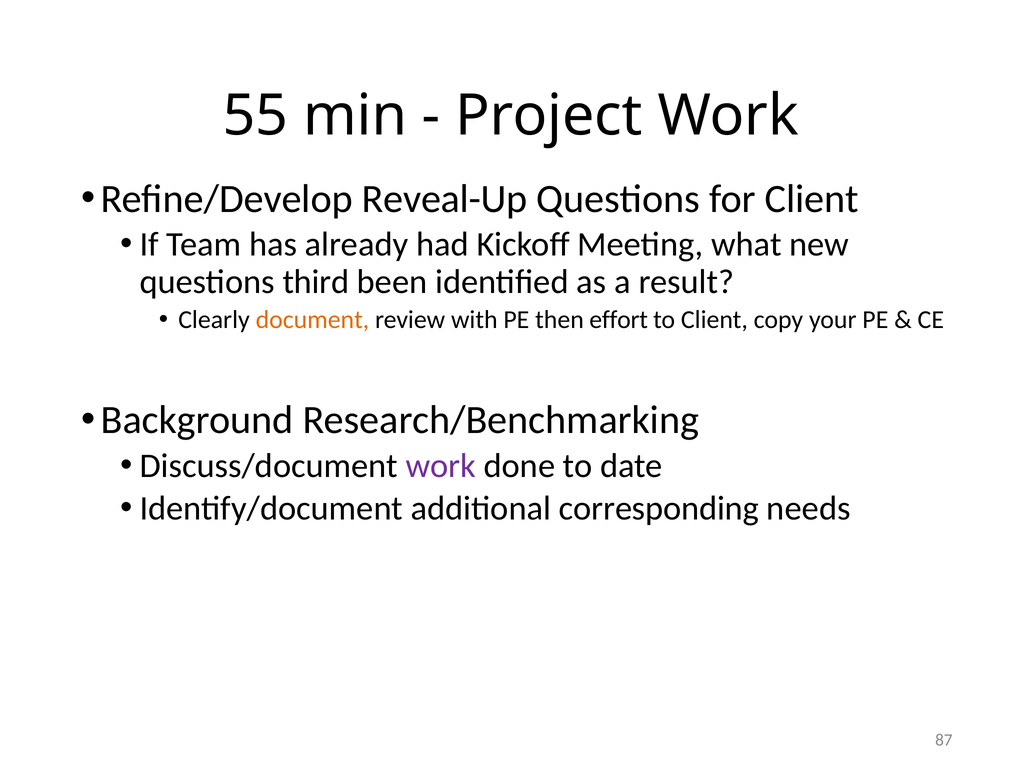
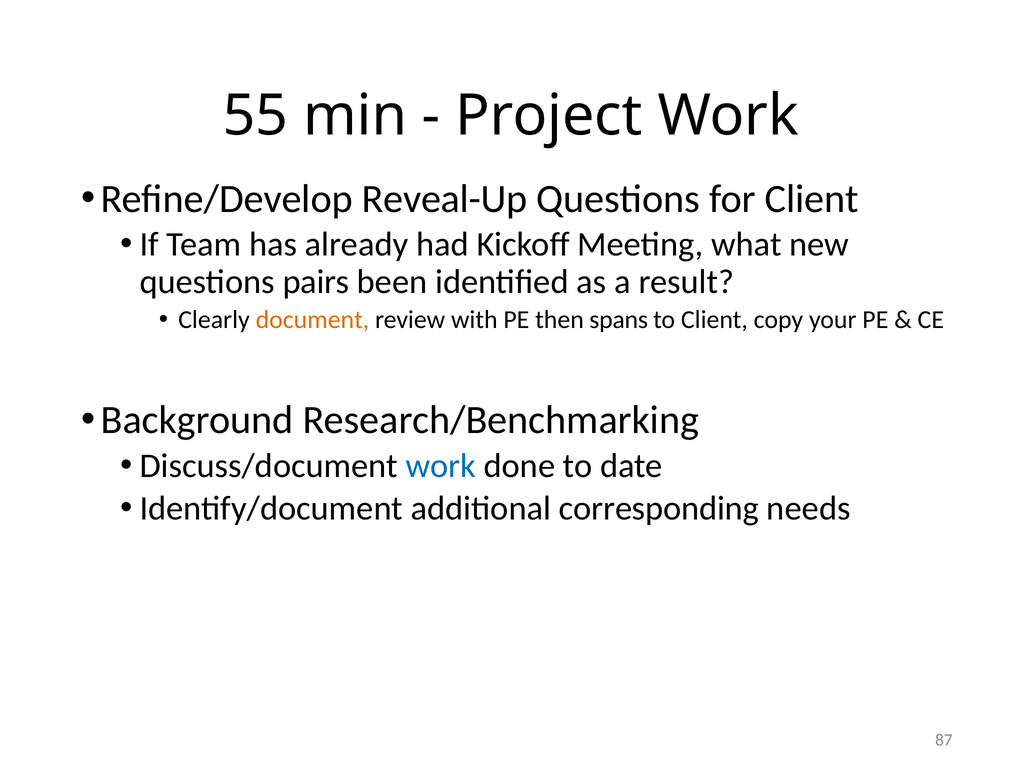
third: third -> pairs (316, 282)
effort: effort -> spans (619, 320)
work colour: purple -> blue (441, 466)
